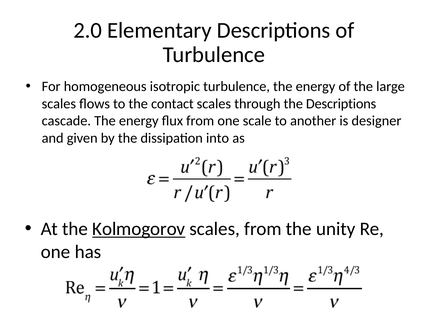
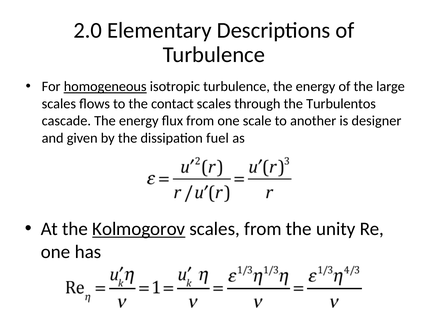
homogeneous underline: none -> present (105, 87)
the Descriptions: Descriptions -> Turbulentos (341, 104)
into: into -> fuel (217, 138)
